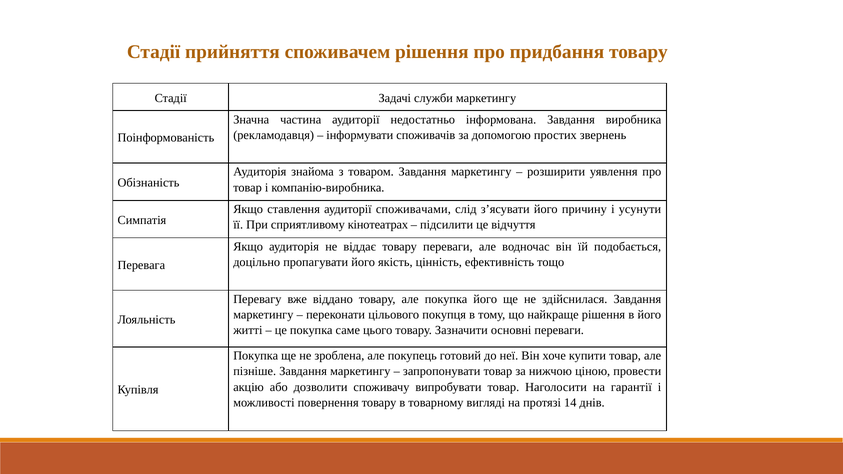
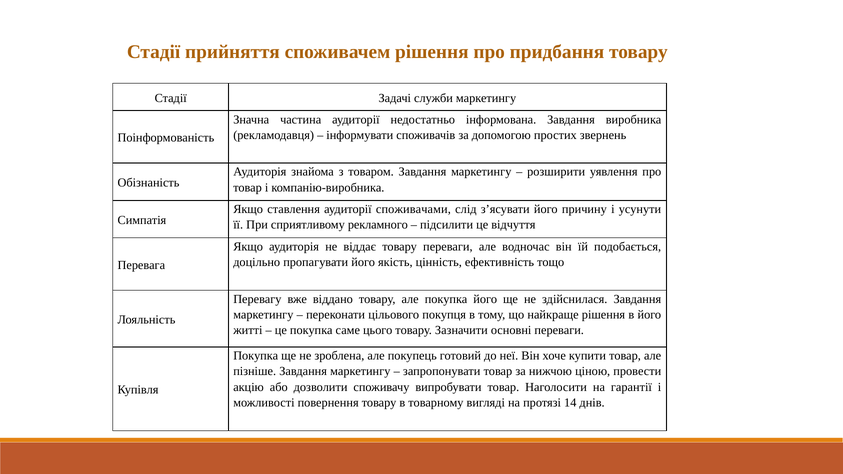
кінотеатрах: кінотеатрах -> рекламного (378, 225)
